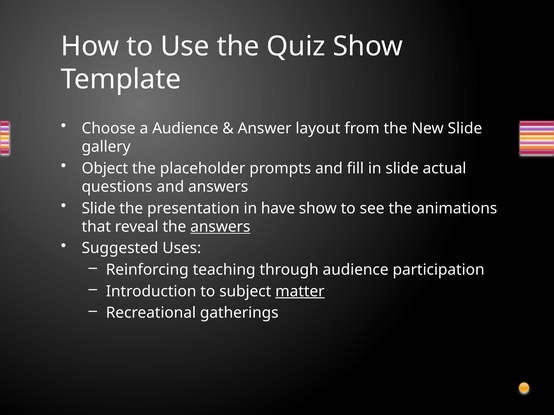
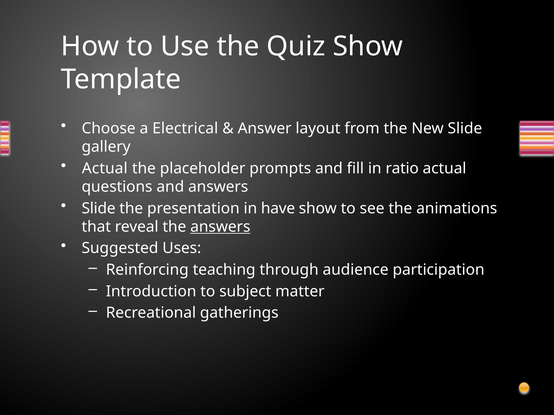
a Audience: Audience -> Electrical (185, 128)
Object: Object -> Actual (105, 168)
in slide: slide -> ratio (402, 168)
matter underline: present -> none (300, 292)
